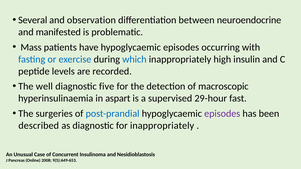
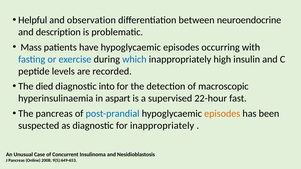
Several: Several -> Helpful (33, 20)
manifested: manifested -> description (58, 32)
well: well -> died (44, 87)
five: five -> into (107, 87)
29-hour: 29-hour -> 22-hour (211, 99)
The surgeries: surgeries -> pancreas (54, 114)
episodes colour: purple -> orange (222, 114)
described: described -> suspected (39, 126)
